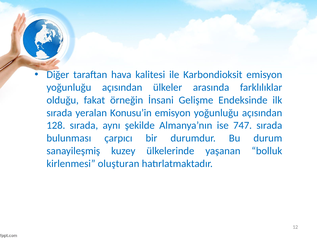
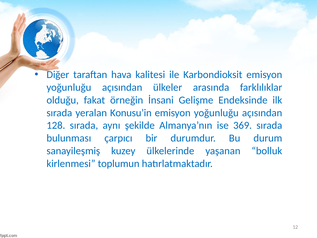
747: 747 -> 369 (243, 125)
oluşturan: oluşturan -> toplumun (119, 163)
